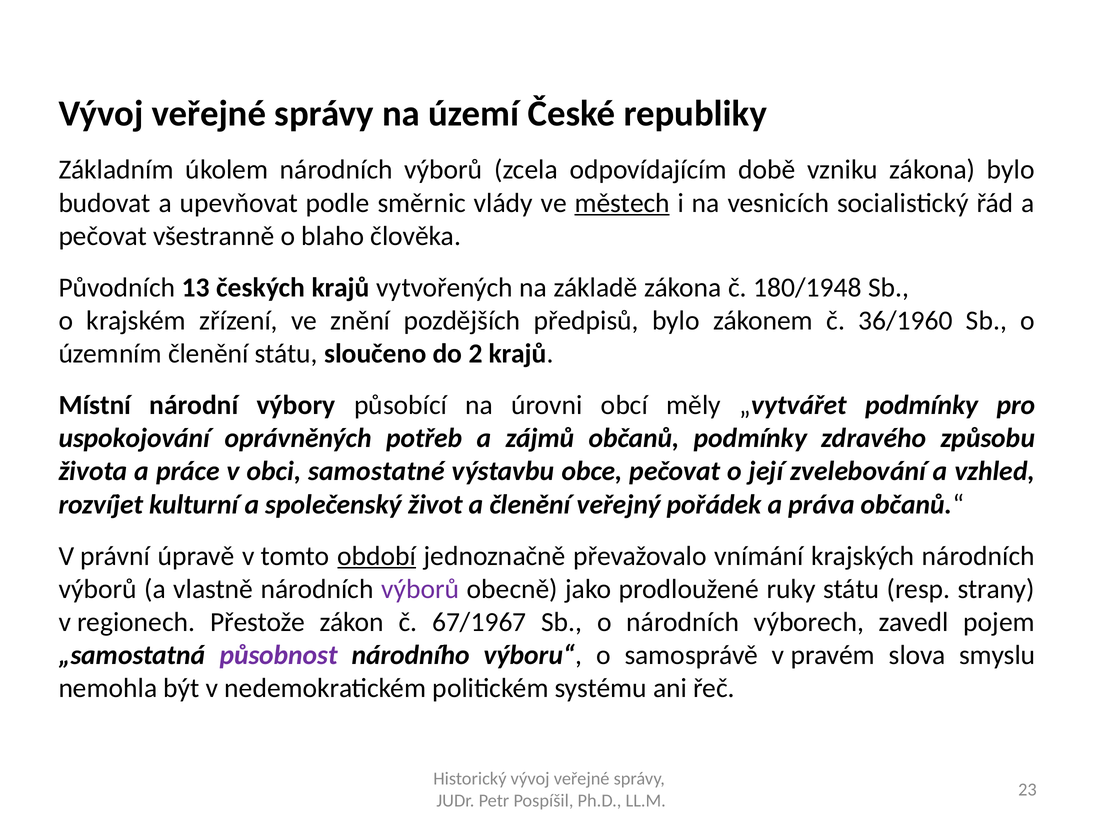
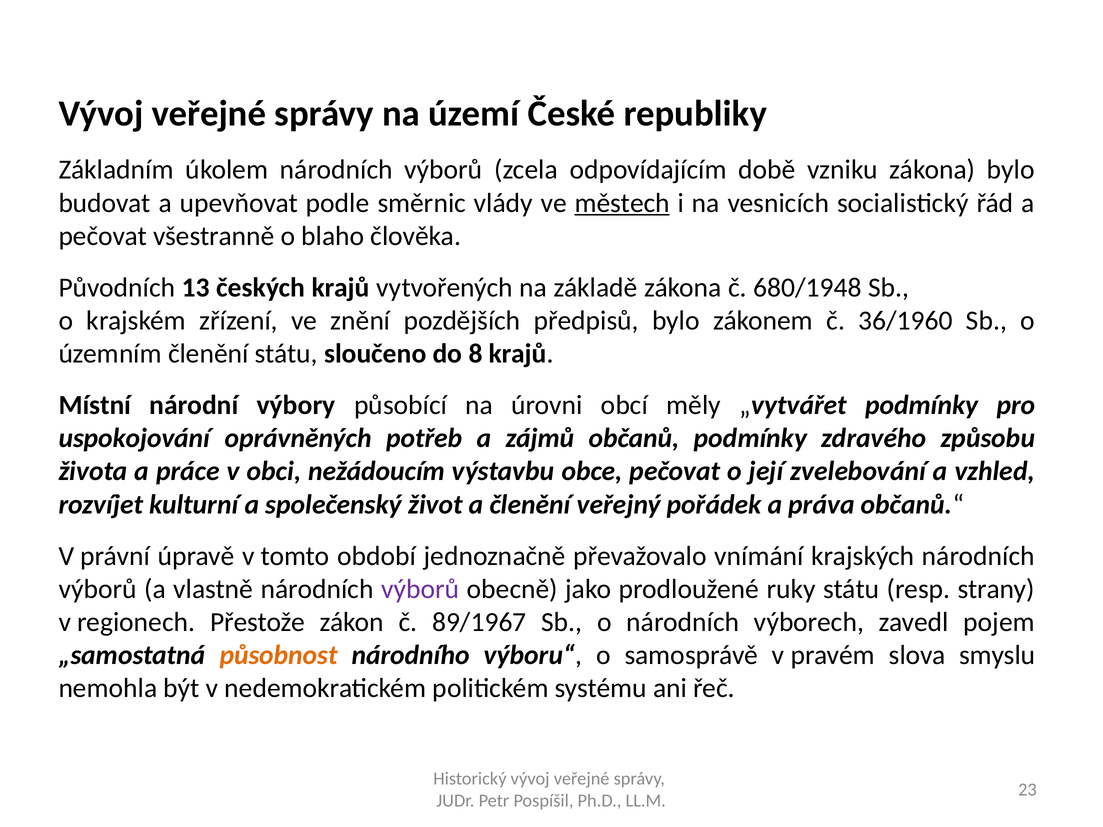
180/1948: 180/1948 -> 680/1948 (807, 288)
2: 2 -> 8 (475, 354)
samostatné: samostatné -> nežádoucím (376, 471)
období underline: present -> none (377, 556)
67/1967: 67/1967 -> 89/1967 (479, 622)
působnost colour: purple -> orange (279, 655)
